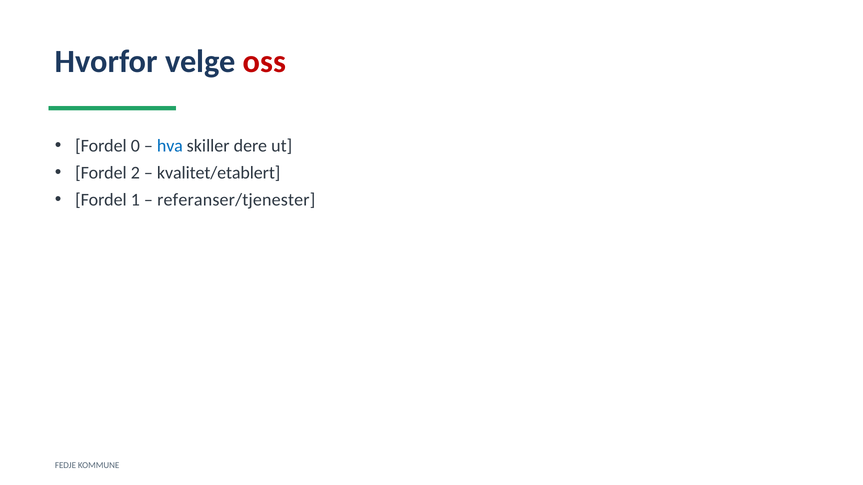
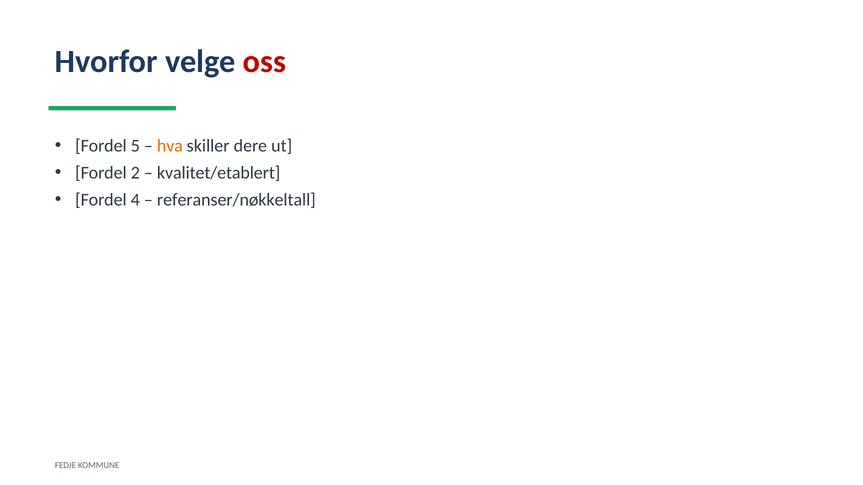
0: 0 -> 5 (135, 146)
hva colour: blue -> orange (170, 146)
1: 1 -> 4 (135, 200)
referanser/tjenester: referanser/tjenester -> referanser/nøkkeltall (236, 200)
